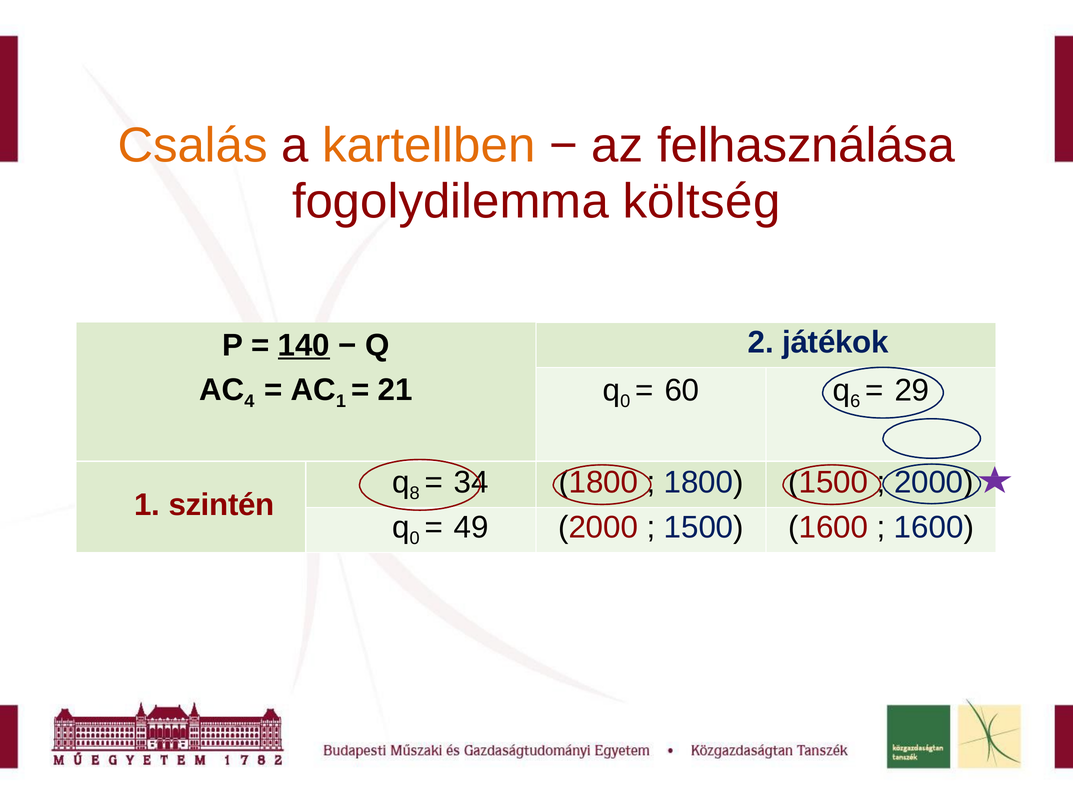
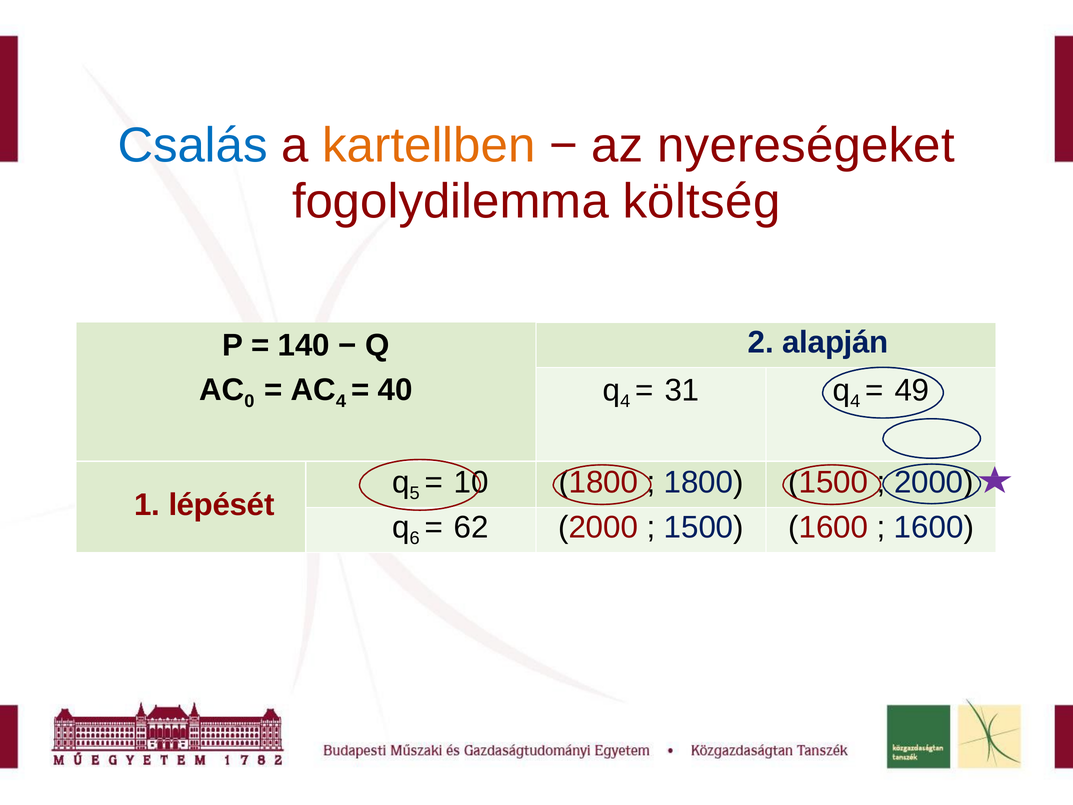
Csalás colour: orange -> blue (193, 145)
felhasználása: felhasználása -> nyereségeket (806, 145)
játékok: játékok -> alapján (835, 342)
140 underline: present -> none (304, 345)
4: 4 -> 0 (249, 401)
1: 1 -> 4 (341, 401)
21: 21 -> 40 (395, 390)
0: 0 -> 4 (625, 401)
60: 60 -> 31 (682, 390)
6: 6 -> 4 (855, 401)
29: 29 -> 49 (912, 390)
8: 8 -> 5 (415, 493)
34: 34 -> 10 (471, 482)
szintén: szintén -> lépését (221, 505)
0: 0 -> 6 (415, 538)
49: 49 -> 62 (471, 527)
